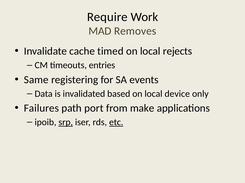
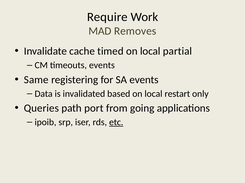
rejects: rejects -> partial (178, 51)
timeouts entries: entries -> events (102, 65)
device: device -> restart (177, 94)
Failures: Failures -> Queries (41, 109)
make: make -> going (142, 109)
srp underline: present -> none (66, 123)
